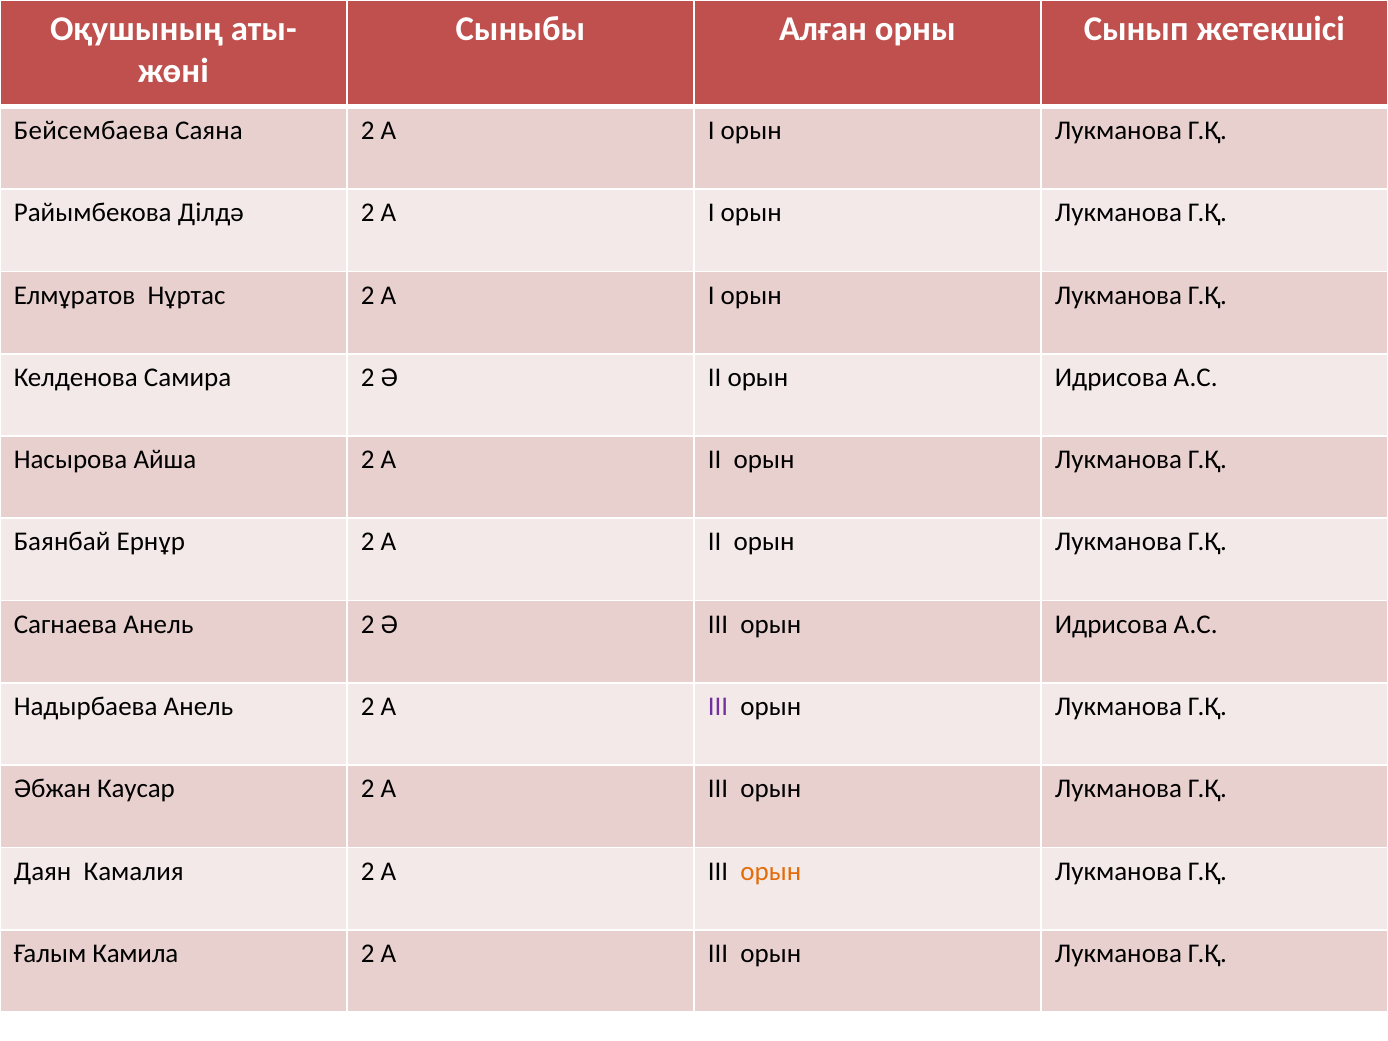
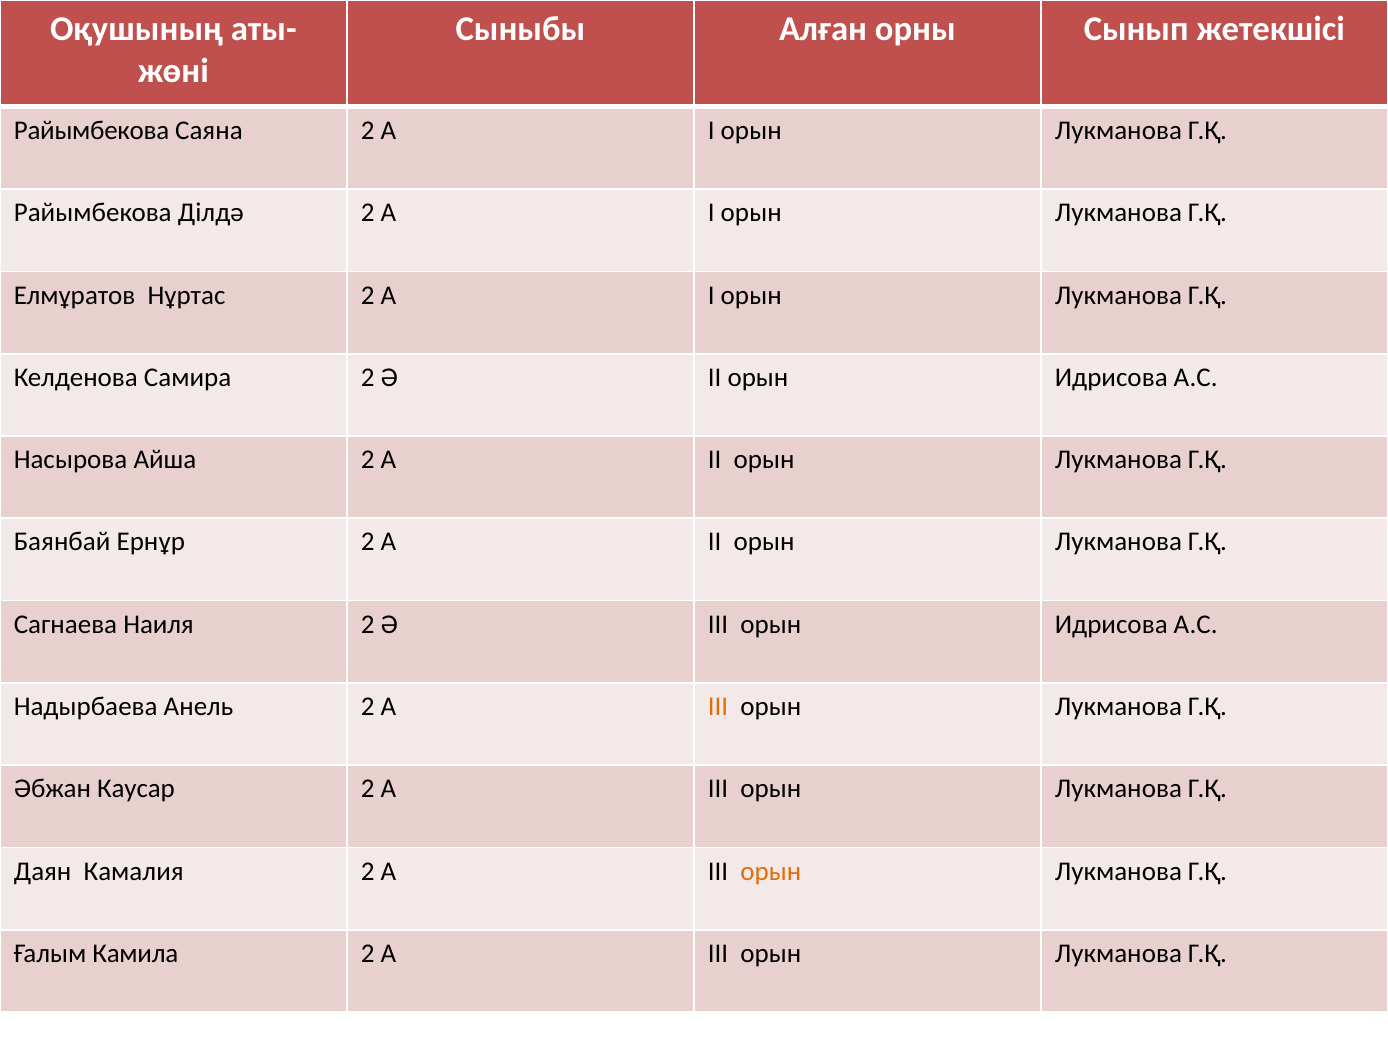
Бейсембаева: Бейсембаева -> Райымбекова (92, 131)
Сагнаева Анель: Анель -> Наиля (159, 624)
ІІІ colour: purple -> orange (718, 707)
